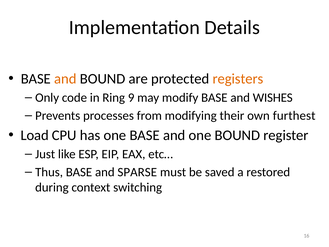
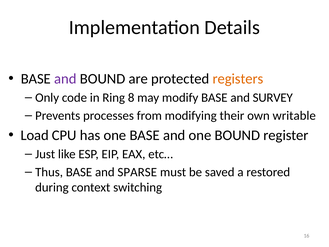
and colour: orange -> purple (65, 79)
9: 9 -> 8 (131, 98)
WISHES: WISHES -> SURVEY (273, 98)
furthest: furthest -> writable (294, 116)
